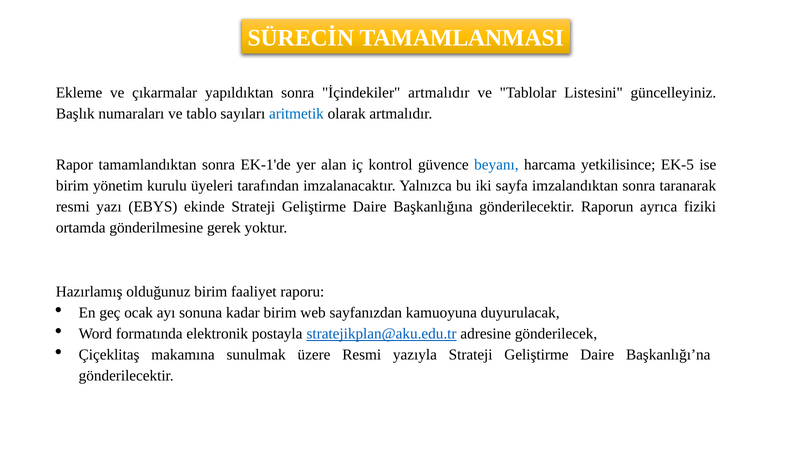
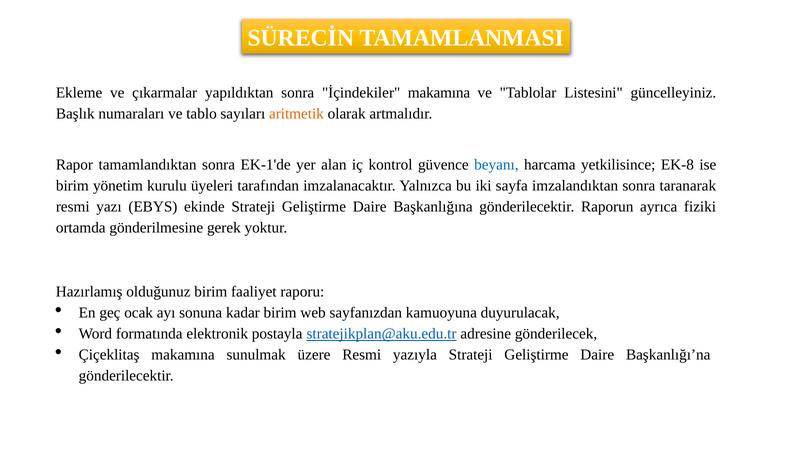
İçindekiler artmalıdır: artmalıdır -> makamına (439, 93)
aritmetik colour: blue -> orange (296, 114)
EK-5: EK-5 -> EK-8 (677, 165)
